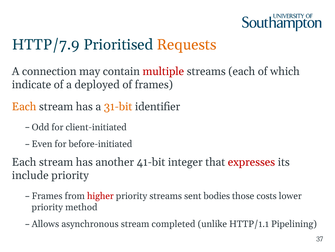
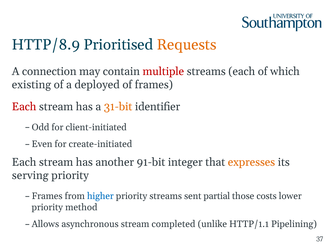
HTTP/7.9: HTTP/7.9 -> HTTP/8.9 (46, 45)
indicate: indicate -> existing (31, 85)
Each colour: orange -> red (24, 106)
before-initiated: before-initiated -> create-initiated (100, 144)
41-bit: 41-bit -> 91-bit (151, 162)
expresses colour: red -> orange (251, 162)
include: include -> serving (30, 175)
higher colour: red -> blue (100, 196)
bodies: bodies -> partial (217, 196)
